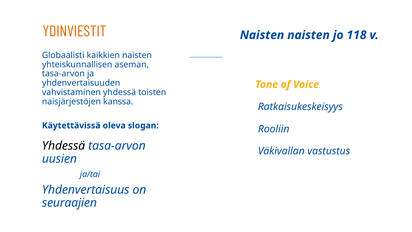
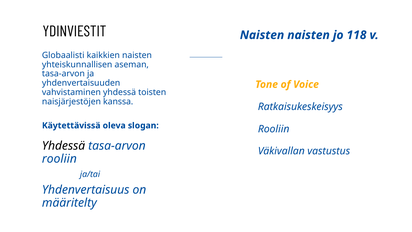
YDINVIESTIT colour: orange -> black (74, 31)
uusien: uusien -> rooliin (59, 159)
seuraajien: seuraajien -> määritelty (69, 203)
